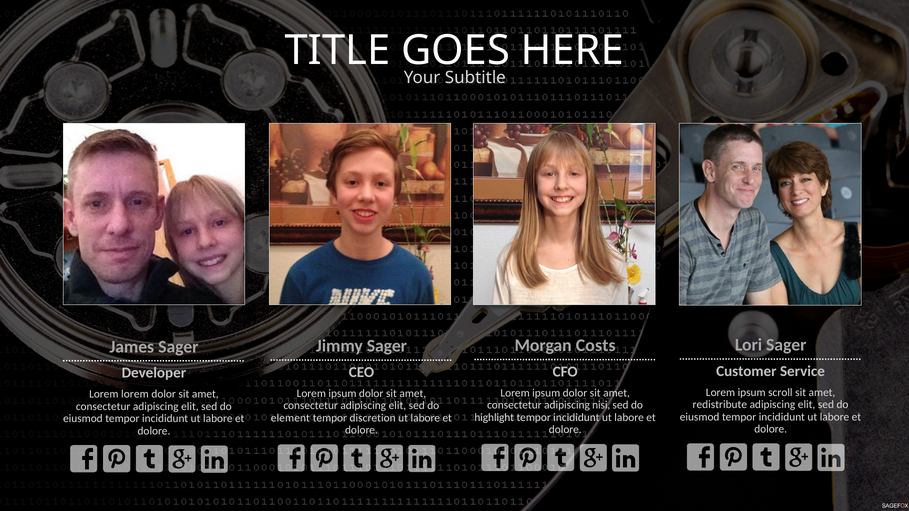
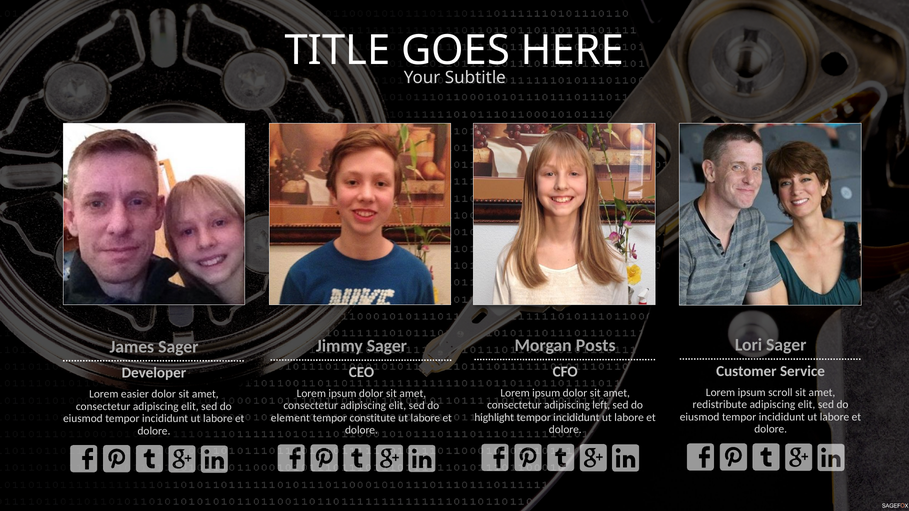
Costs: Costs -> Posts (596, 346)
Lorem lorem: lorem -> easier (135, 394)
nisi: nisi -> left (601, 405)
discretion: discretion -> constitute (373, 418)
